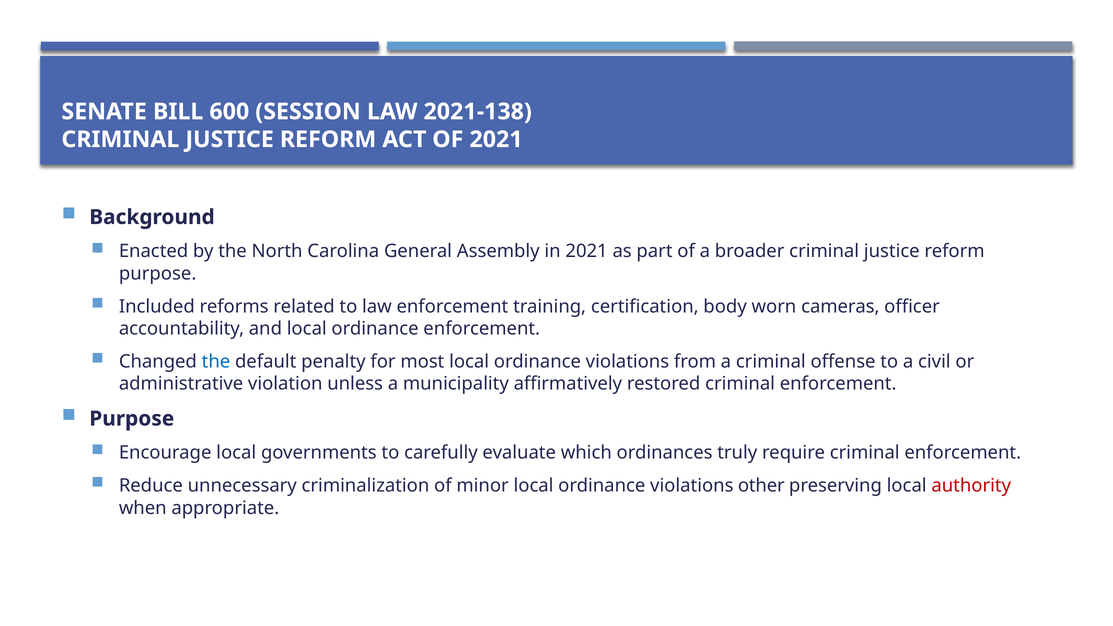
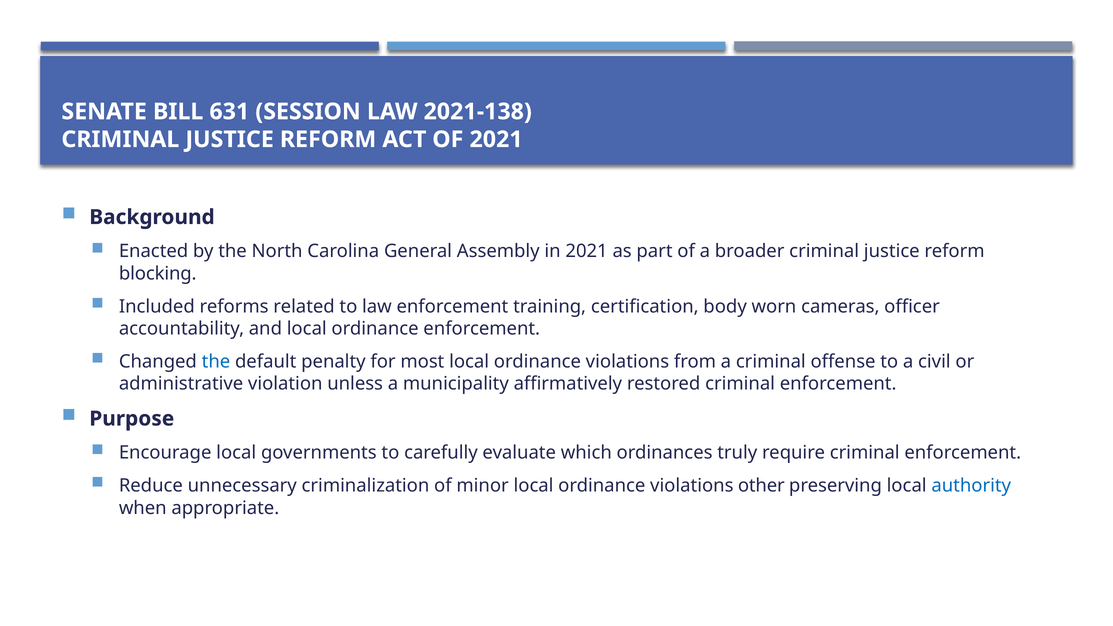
600: 600 -> 631 (229, 112)
purpose: purpose -> blocking (158, 274)
authority colour: red -> blue (971, 486)
